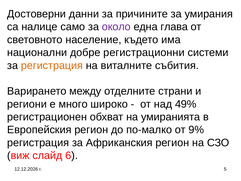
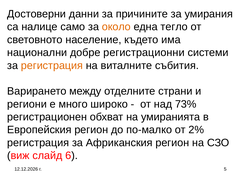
около colour: purple -> orange (116, 27)
глава: глава -> тегло (174, 27)
49%: 49% -> 73% (186, 104)
9%: 9% -> 2% (196, 130)
